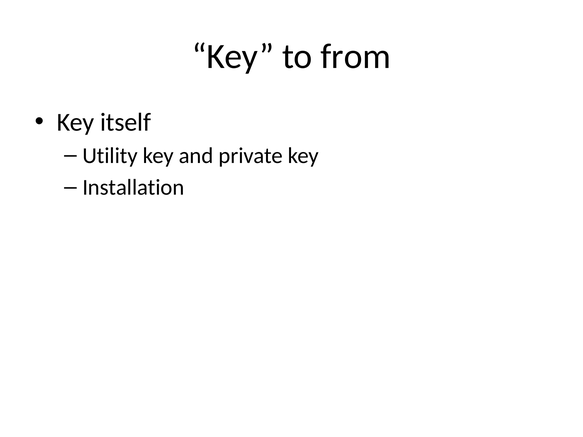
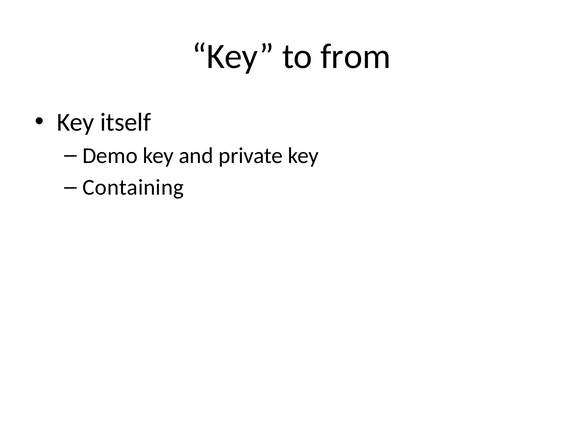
Utility: Utility -> Demo (110, 156)
Installation: Installation -> Containing (133, 188)
